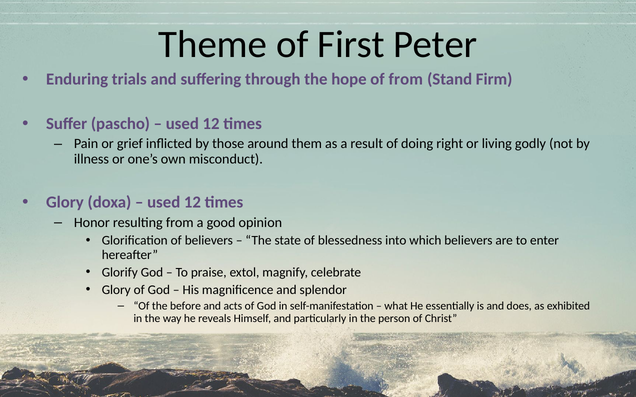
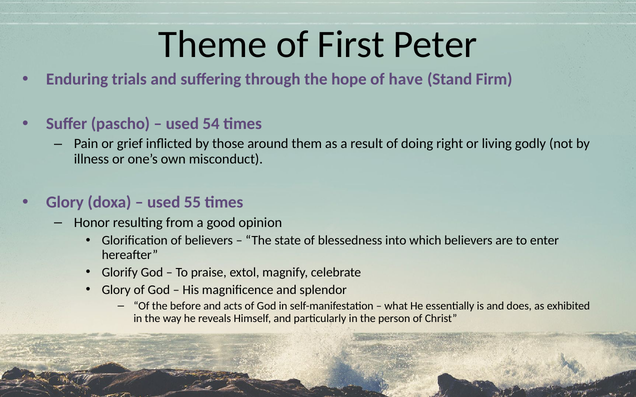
of from: from -> have (406, 79)
12: 12 -> 54 (211, 124)
12: 12 -> 55 (192, 202)
